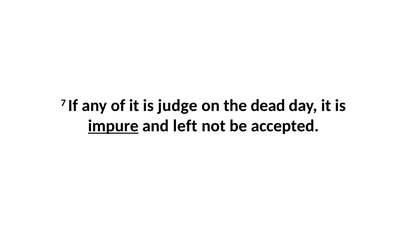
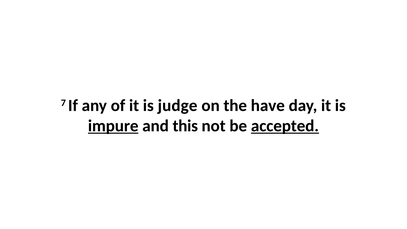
dead: dead -> have (268, 105)
left: left -> this (185, 126)
accepted underline: none -> present (285, 126)
